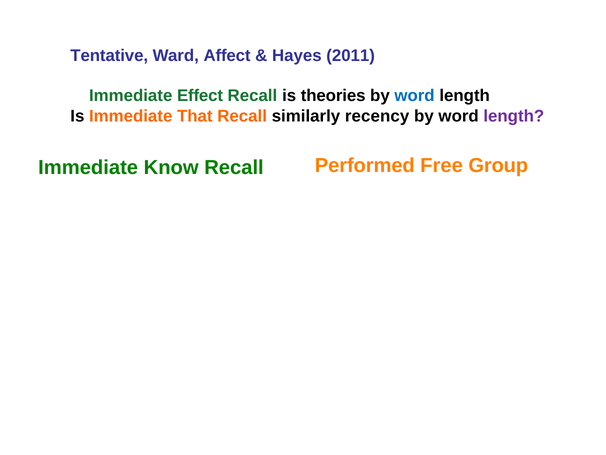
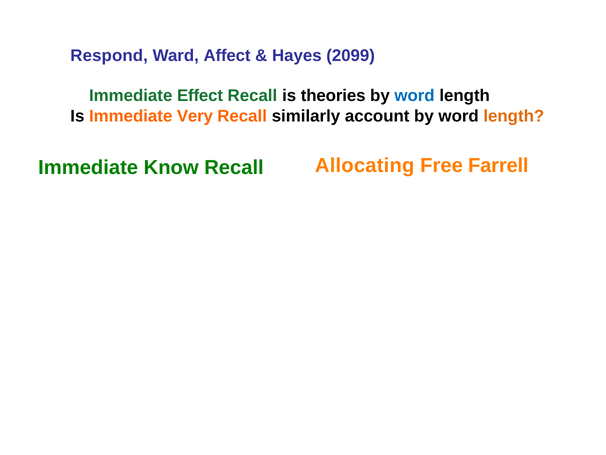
Tentative: Tentative -> Respond (109, 55)
2011: 2011 -> 2099 (351, 55)
That: That -> Very (195, 116)
recency: recency -> account (377, 116)
length colour: purple -> orange (514, 116)
Performed: Performed -> Allocating (365, 165)
Group: Group -> Farrell (498, 165)
